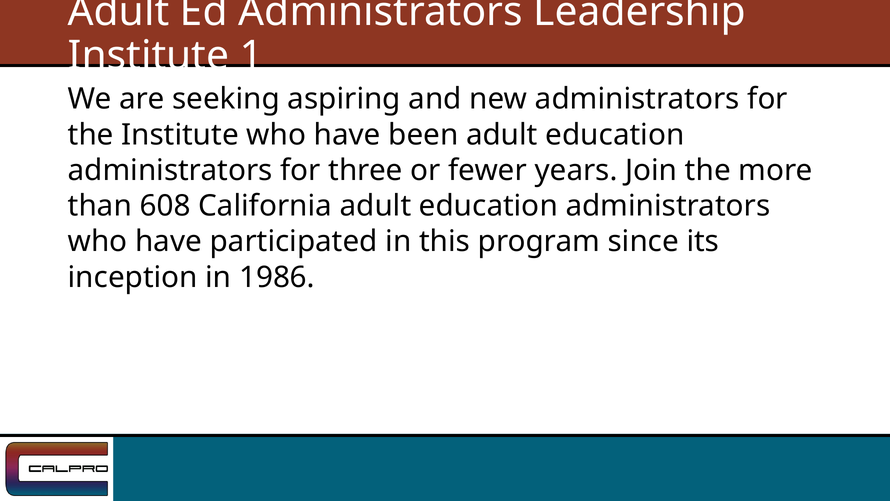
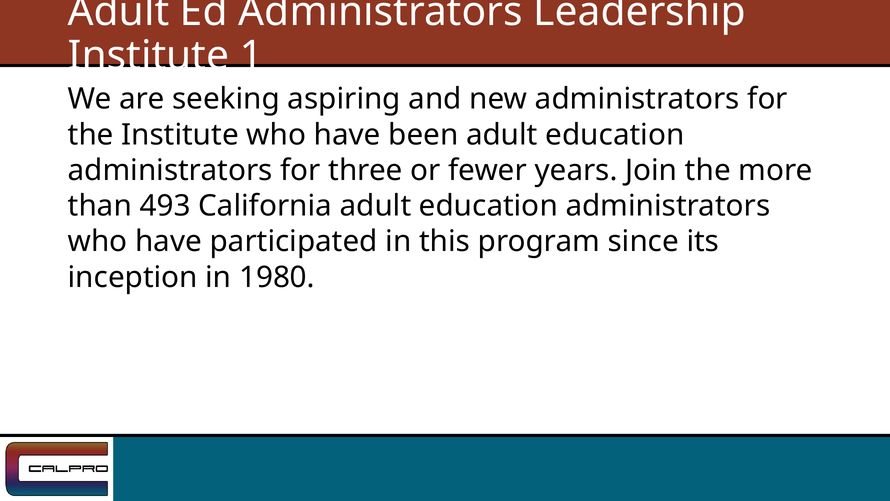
608: 608 -> 493 (165, 206)
1986: 1986 -> 1980 (277, 277)
